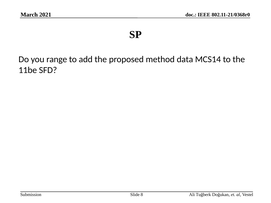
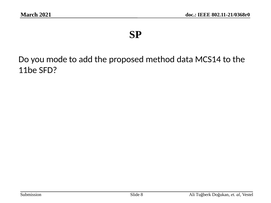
range: range -> mode (57, 59)
